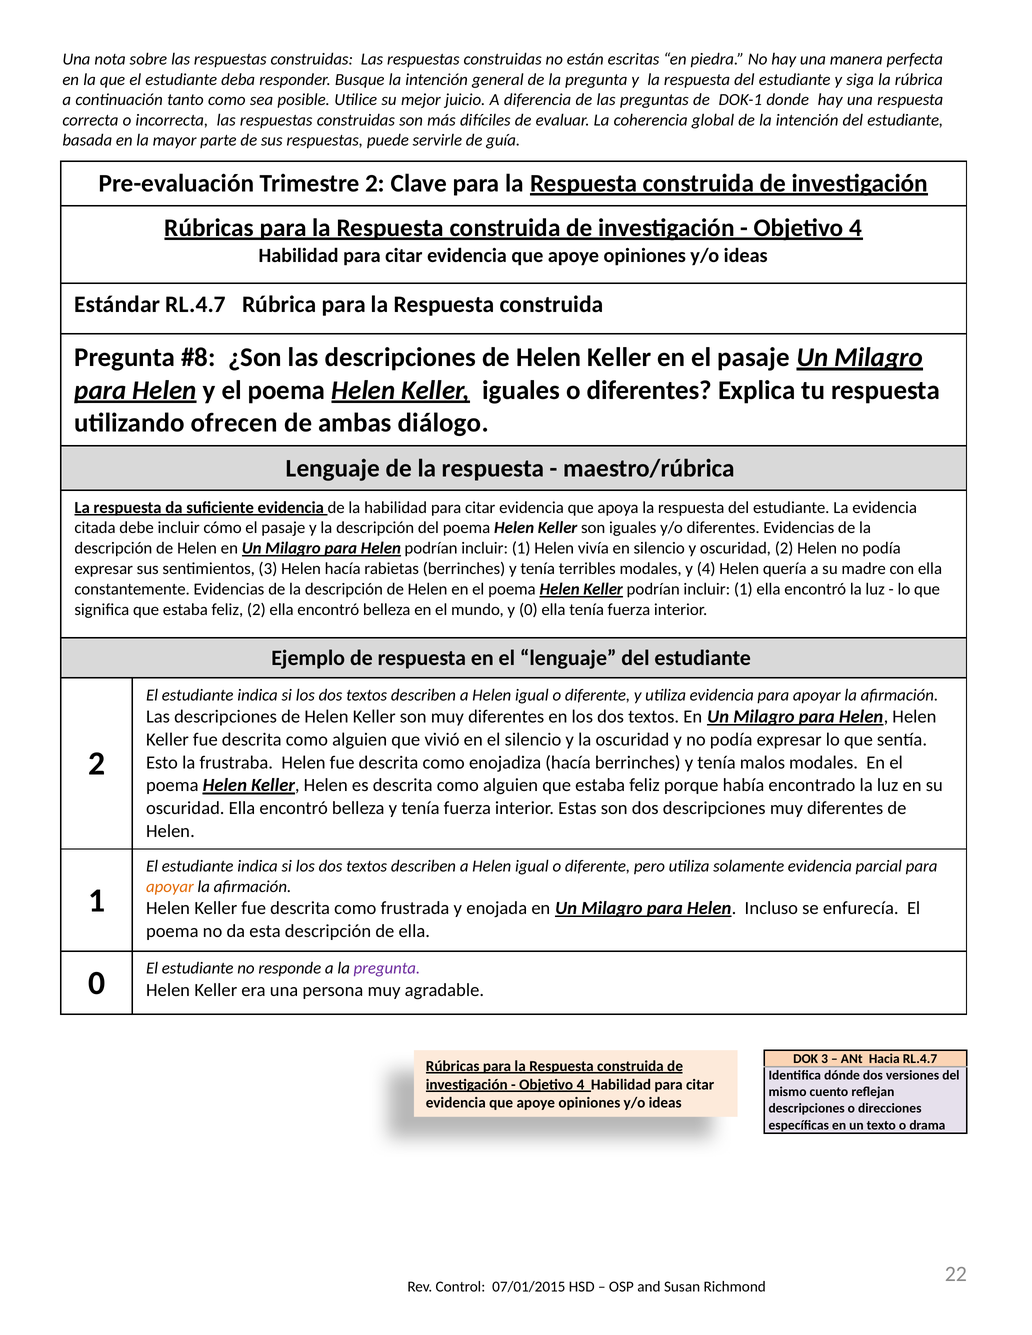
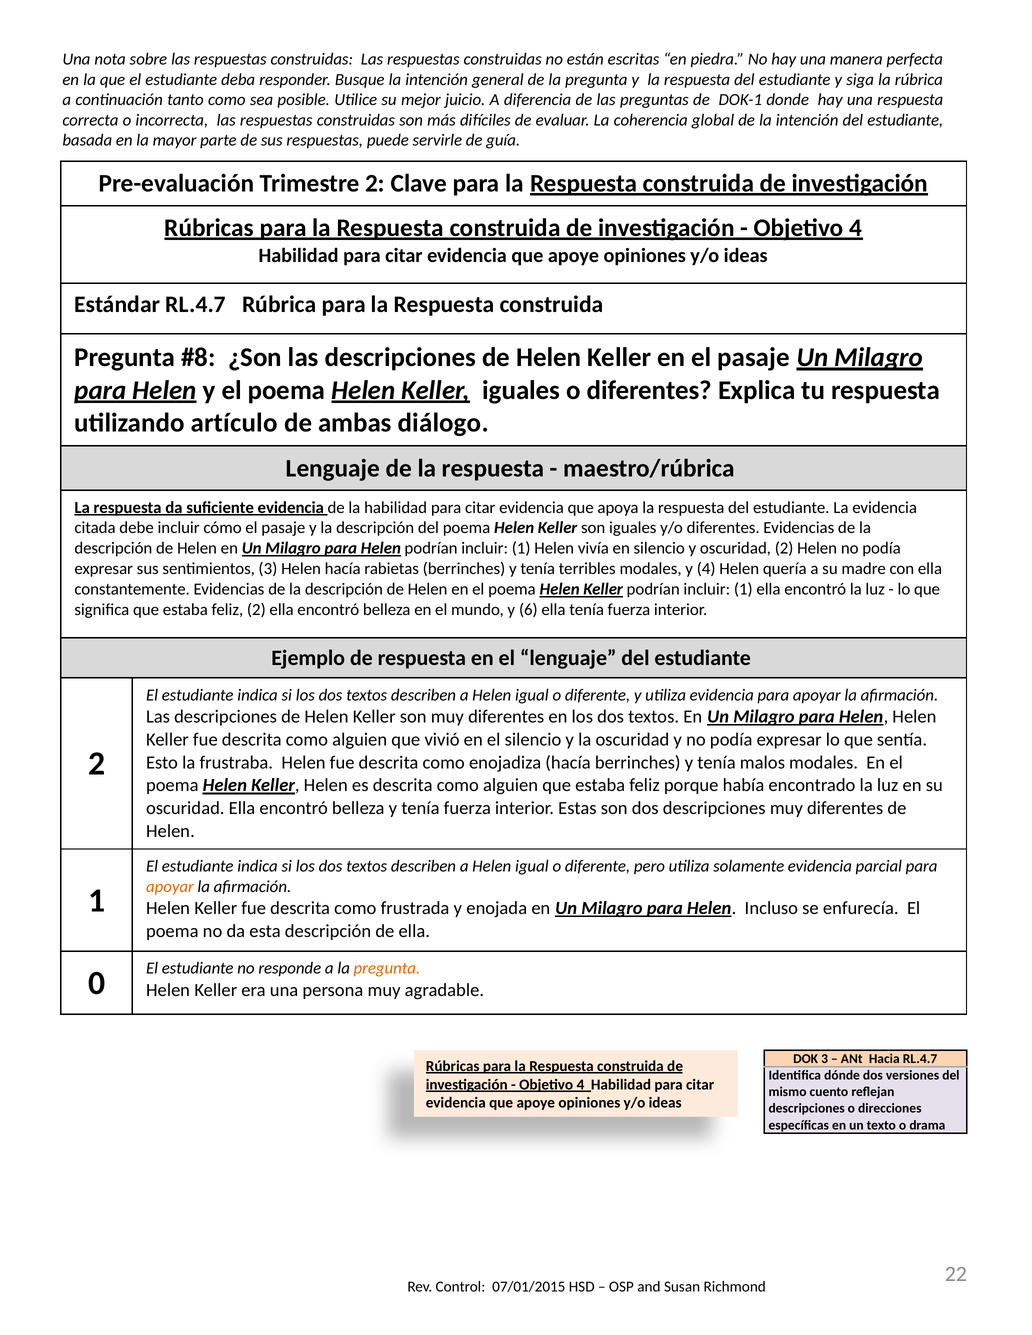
ofrecen: ofrecen -> artículo (234, 423)
y 0: 0 -> 6 (528, 610)
pregunta colour: purple -> orange (387, 969)
